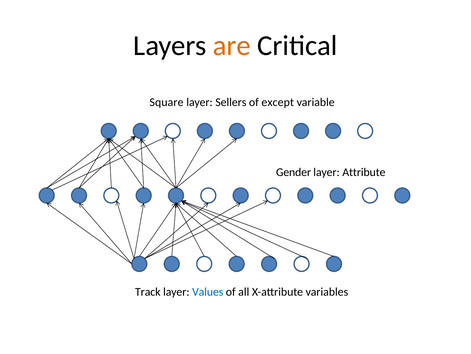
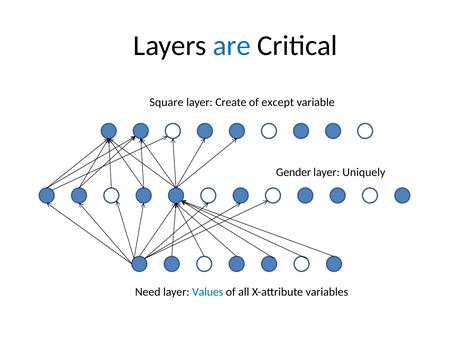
are colour: orange -> blue (232, 46)
Sellers: Sellers -> Create (231, 102)
Attribute: Attribute -> Uniquely (364, 172)
Track: Track -> Need (148, 291)
